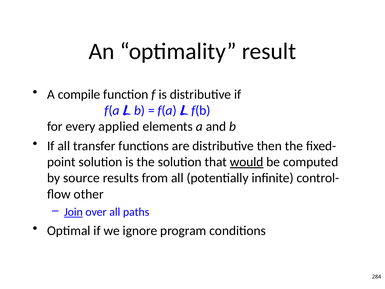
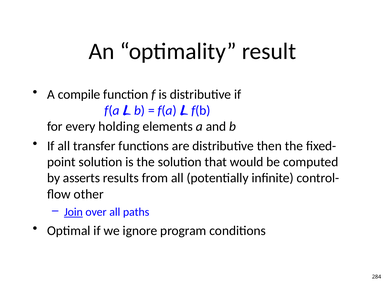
applied: applied -> holding (119, 126)
would underline: present -> none (247, 162)
source: source -> asserts (82, 178)
